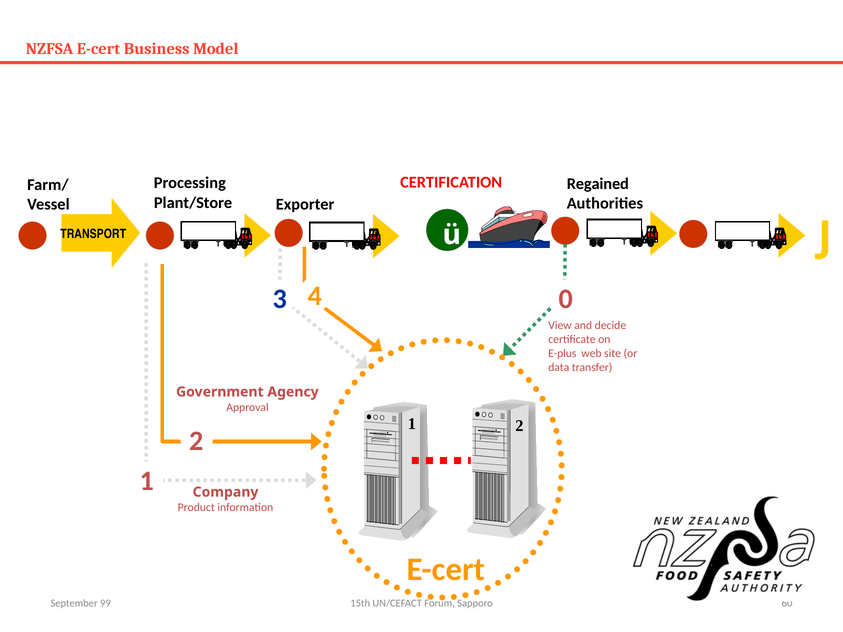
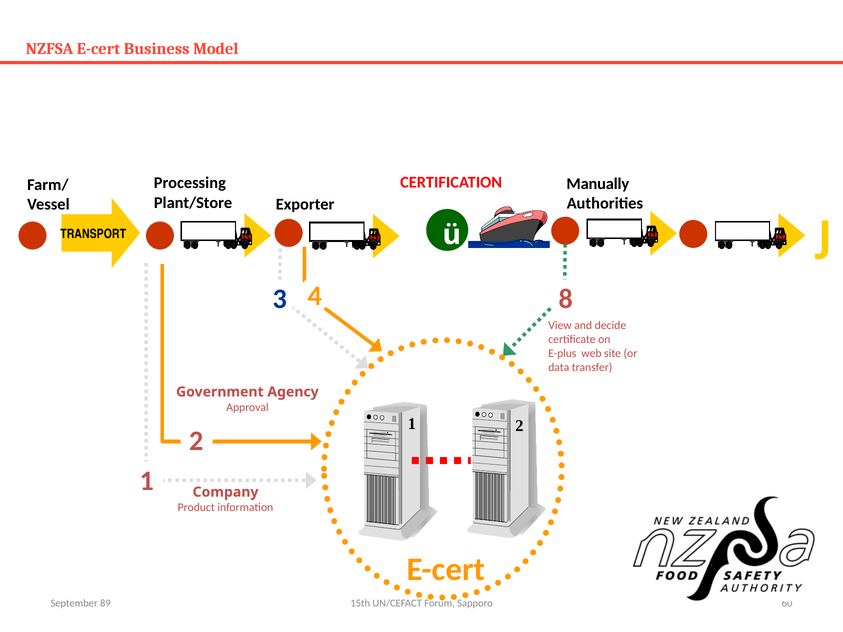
Regained: Regained -> Manually (598, 184)
0: 0 -> 8 (566, 299)
99: 99 -> 89 (105, 604)
